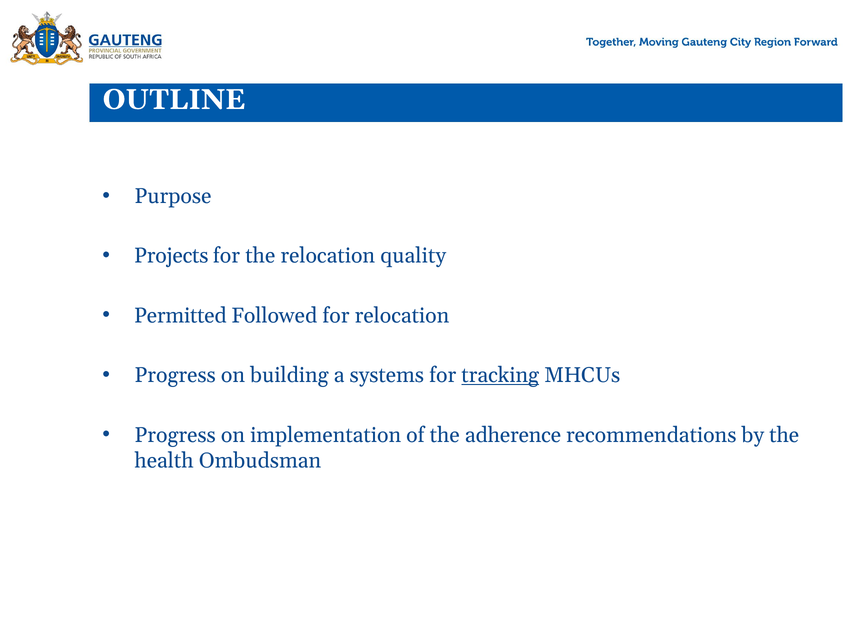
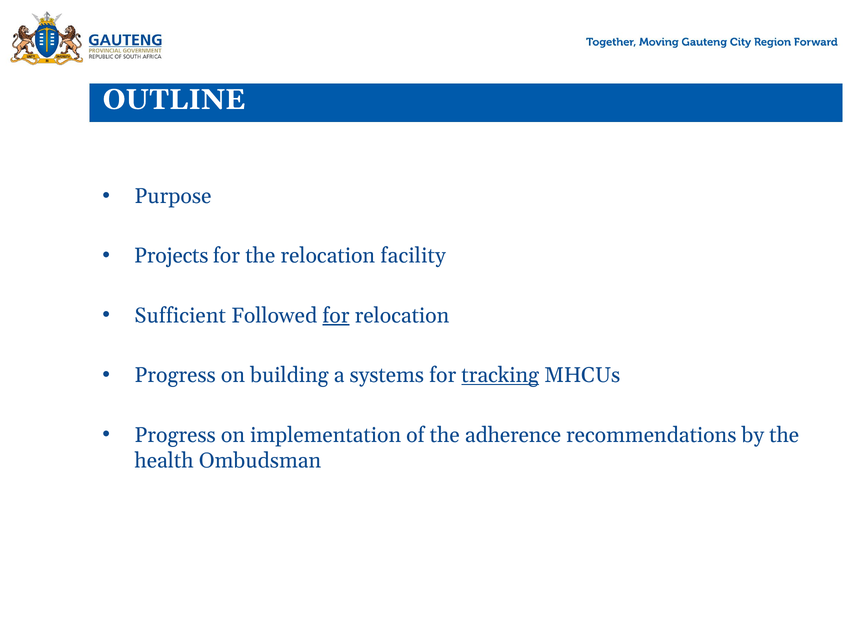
quality: quality -> facility (413, 256)
Permitted: Permitted -> Sufficient (180, 315)
for underline: none -> present (336, 315)
